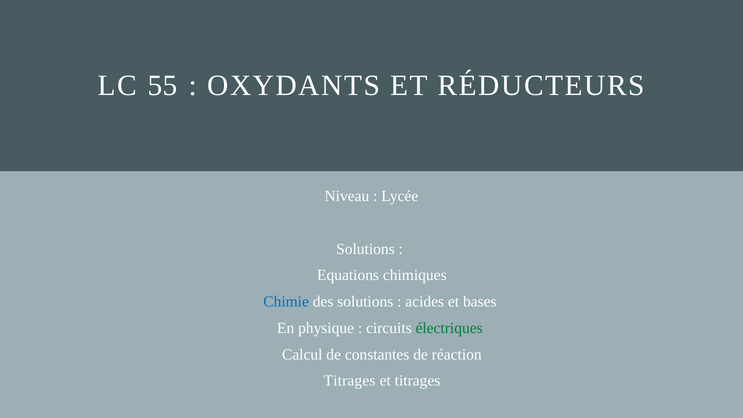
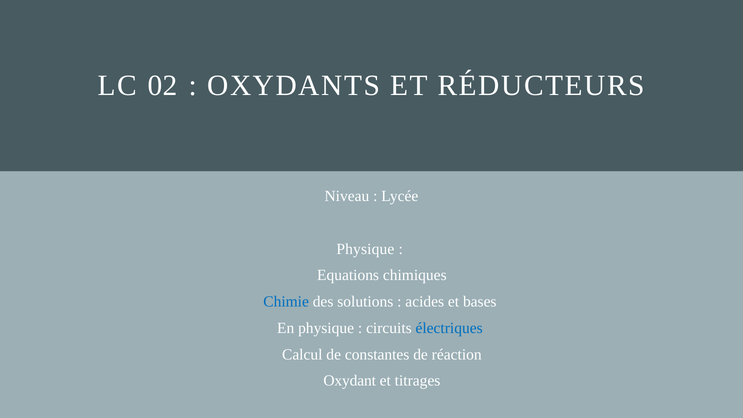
55: 55 -> 02 (163, 85)
Solutions: Solutions -> Physique (365, 249)
électriques colour: green -> blue (449, 328)
Titrages: Titrages -> Oxydant (350, 381)
